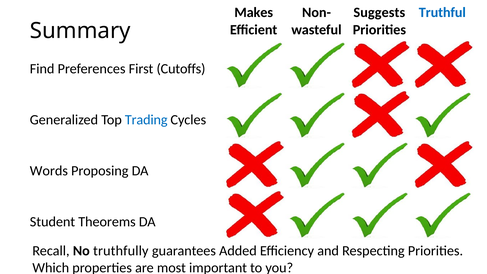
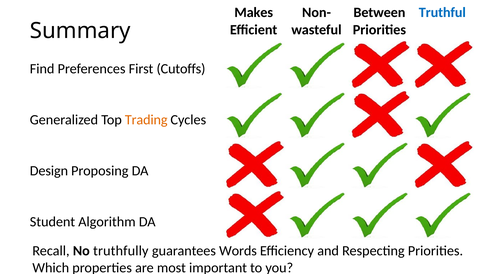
Suggests: Suggests -> Between (379, 13)
Trading colour: blue -> orange (146, 120)
Words: Words -> Design (49, 171)
Theorems: Theorems -> Algorithm (107, 222)
Added: Added -> Words (238, 251)
